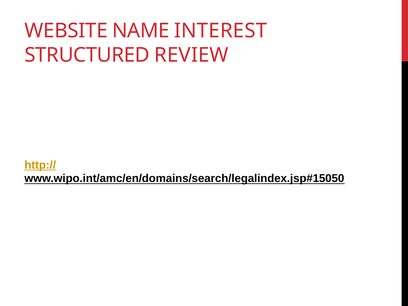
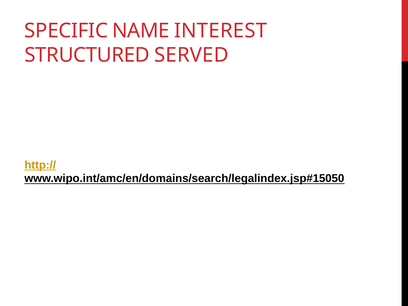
WEBSITE: WEBSITE -> SPECIFIC (66, 31)
REVIEW: REVIEW -> SERVED (191, 55)
